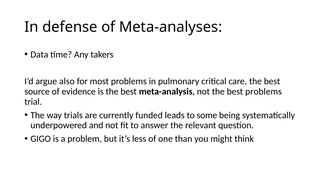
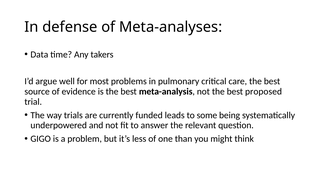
also: also -> well (67, 81)
best problems: problems -> proposed (264, 91)
